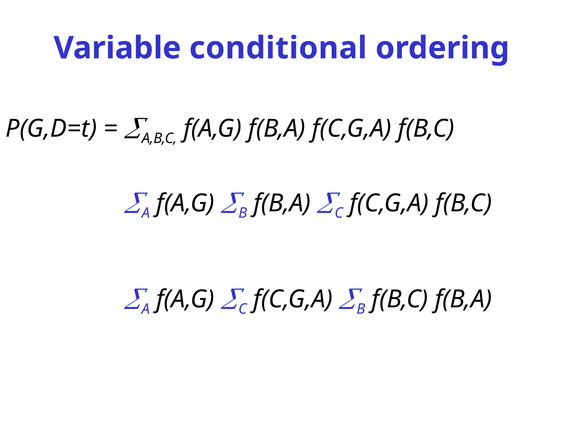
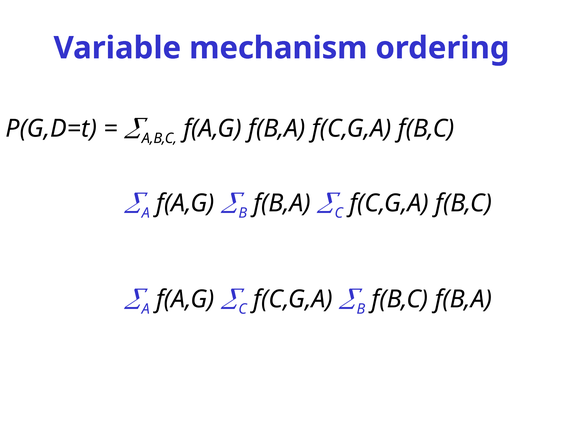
conditional: conditional -> mechanism (278, 48)
